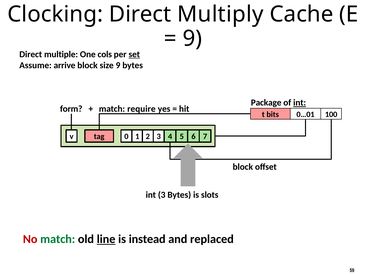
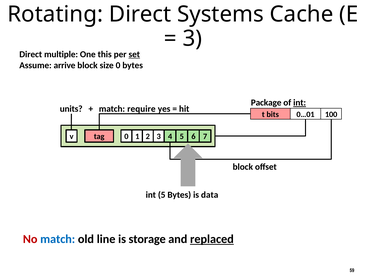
Clocking: Clocking -> Rotating (55, 14)
Multiply: Multiply -> Systems (220, 14)
9: 9 -> 3 (192, 38)
cols: cols -> this (105, 54)
size 9: 9 -> 0 (118, 65)
form: form -> units (71, 109)
int 3: 3 -> 5 (162, 194)
slots: slots -> data (210, 194)
match colour: green -> blue (58, 239)
line underline: present -> none (106, 239)
instead: instead -> storage (147, 239)
replaced underline: none -> present (212, 239)
